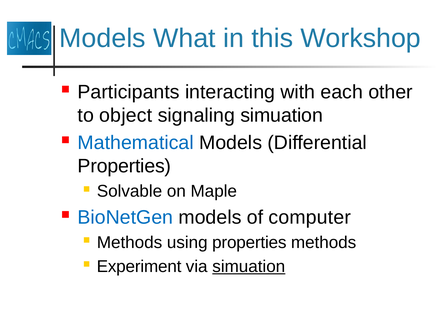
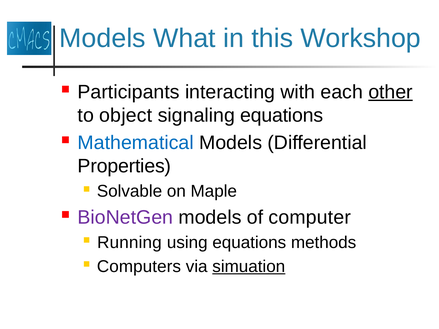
other underline: none -> present (391, 92)
signaling simuation: simuation -> equations (282, 116)
BioNetGen colour: blue -> purple (125, 218)
Methods: Methods -> Running (129, 243)
using properties: properties -> equations (249, 243)
Experiment: Experiment -> Computers (139, 267)
